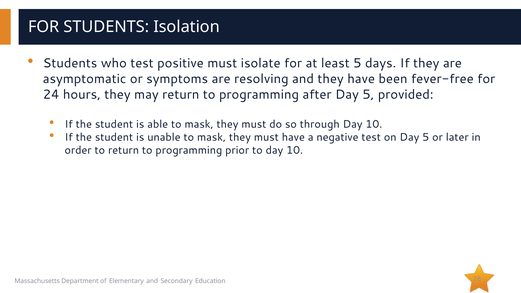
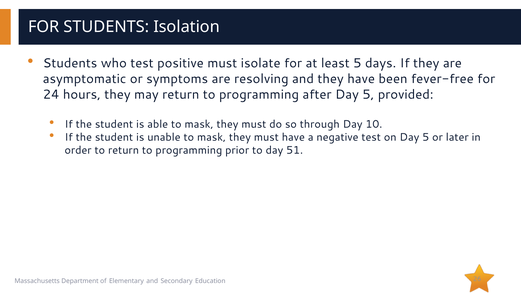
to day 10: 10 -> 51 (295, 150)
